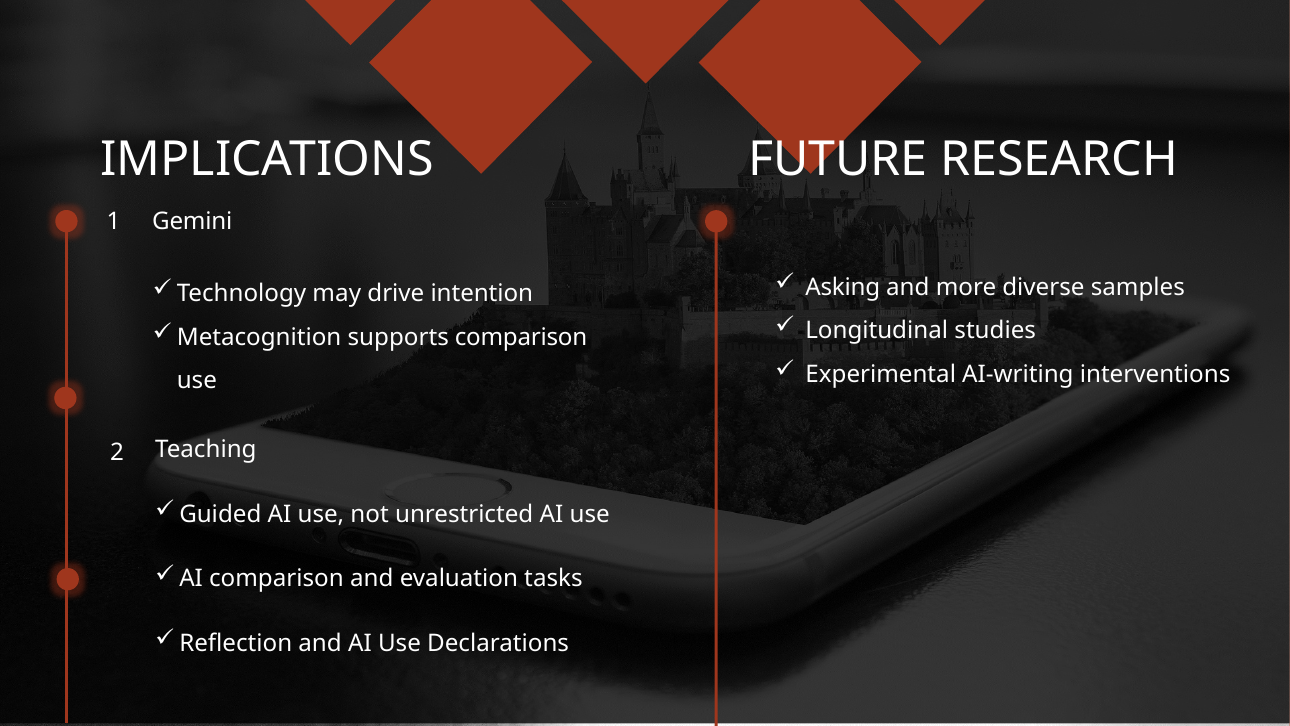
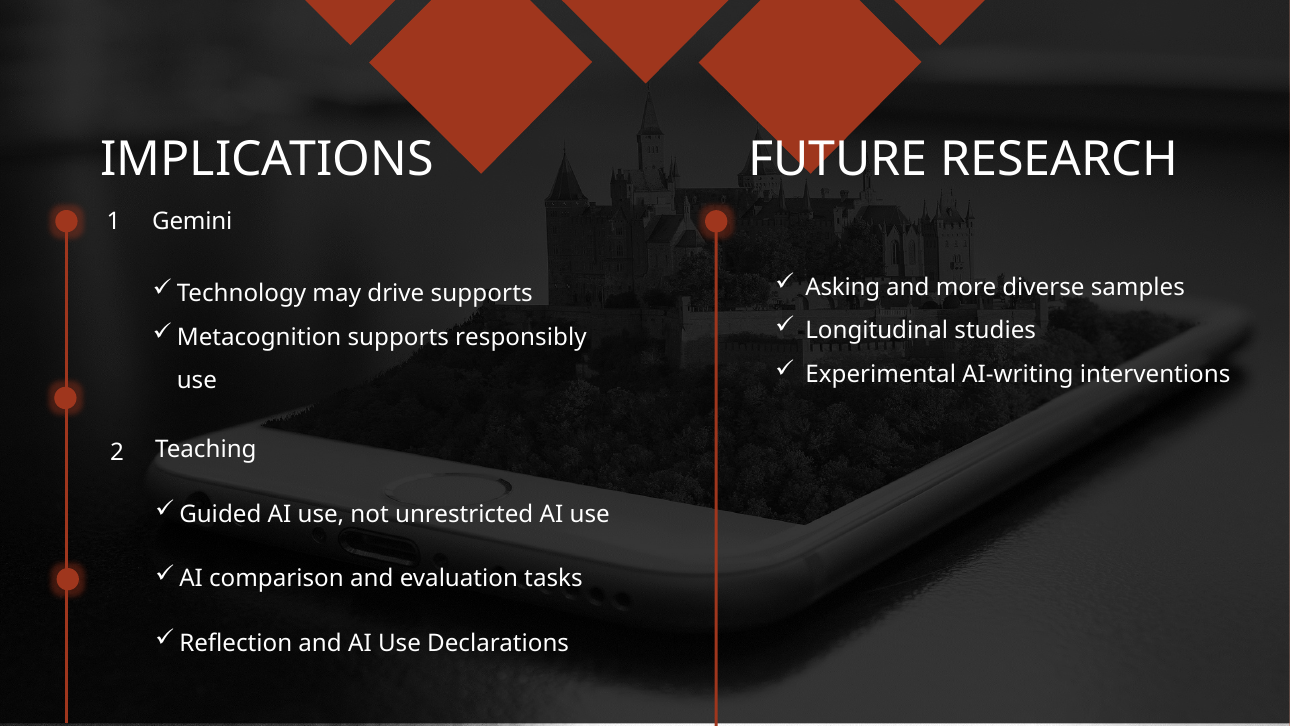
drive intention: intention -> supports (482, 294)
supports comparison: comparison -> responsibly (521, 337)
